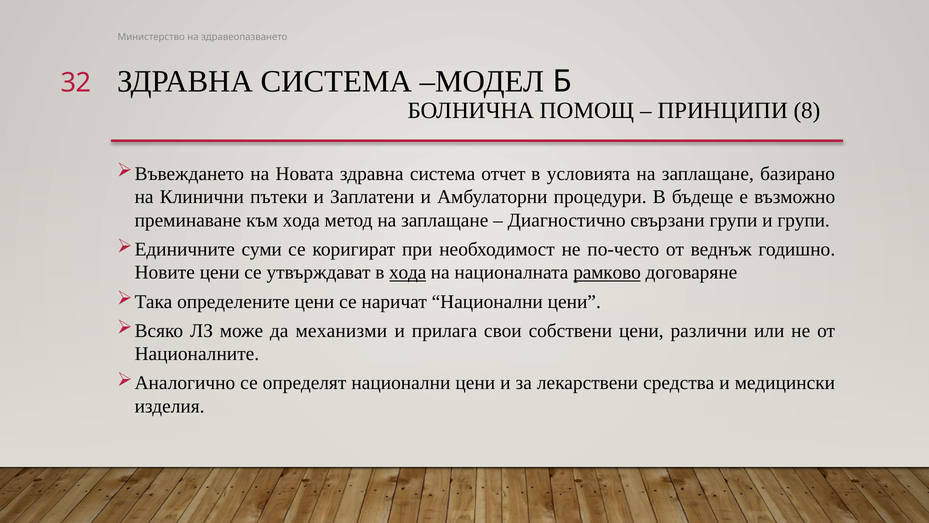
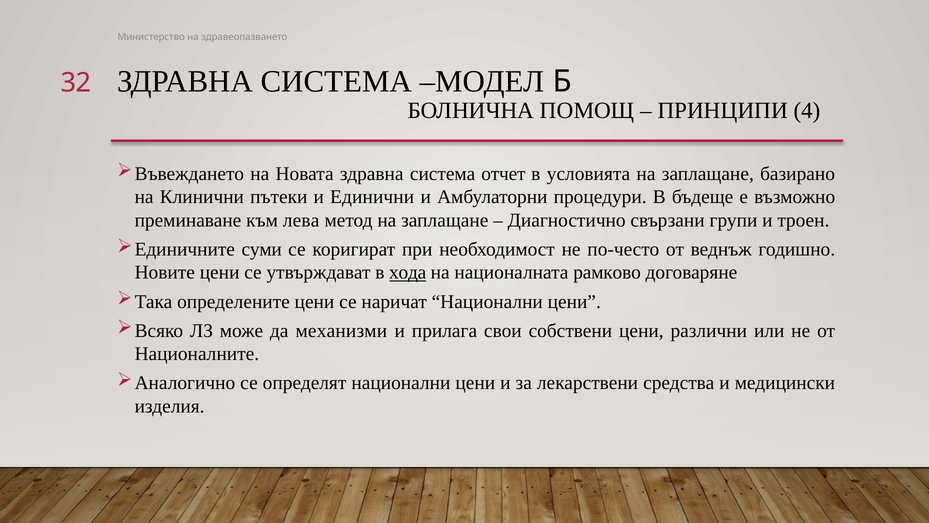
8: 8 -> 4 (807, 111)
Заплатени: Заплатени -> Единични (372, 197)
към хода: хода -> лева (301, 220)
и групи: групи -> троен (803, 220)
рамково underline: present -> none (607, 272)
